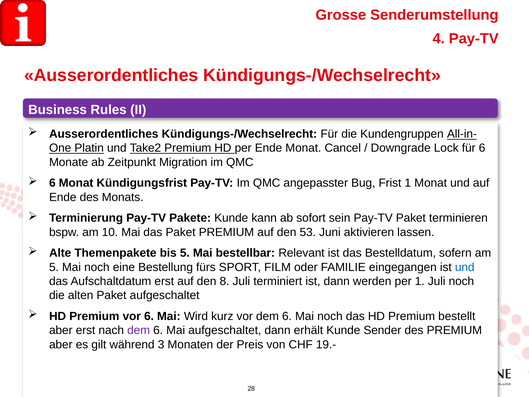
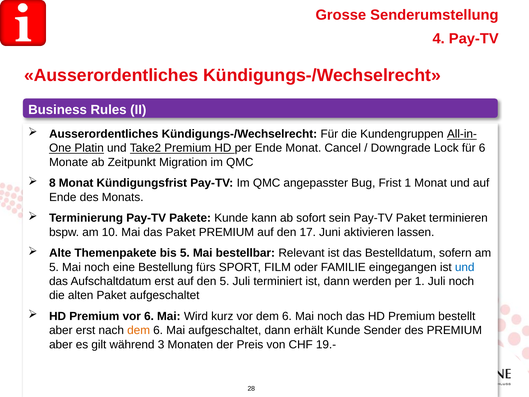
6: 6 -> 8 (52, 183)
53: 53 -> 17 (308, 232)
den 8: 8 -> 5 (225, 281)
dem colour: purple -> orange (139, 330)
